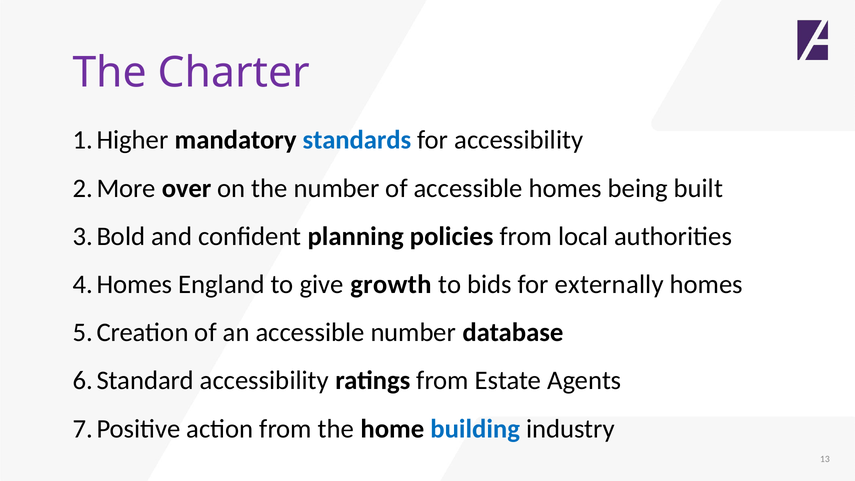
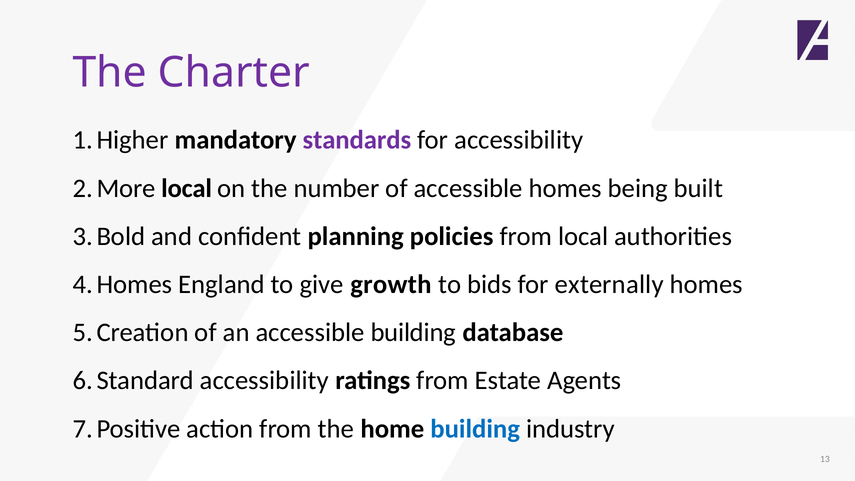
standards colour: blue -> purple (357, 140)
over: over -> local (187, 188)
accessible number: number -> building (413, 332)
